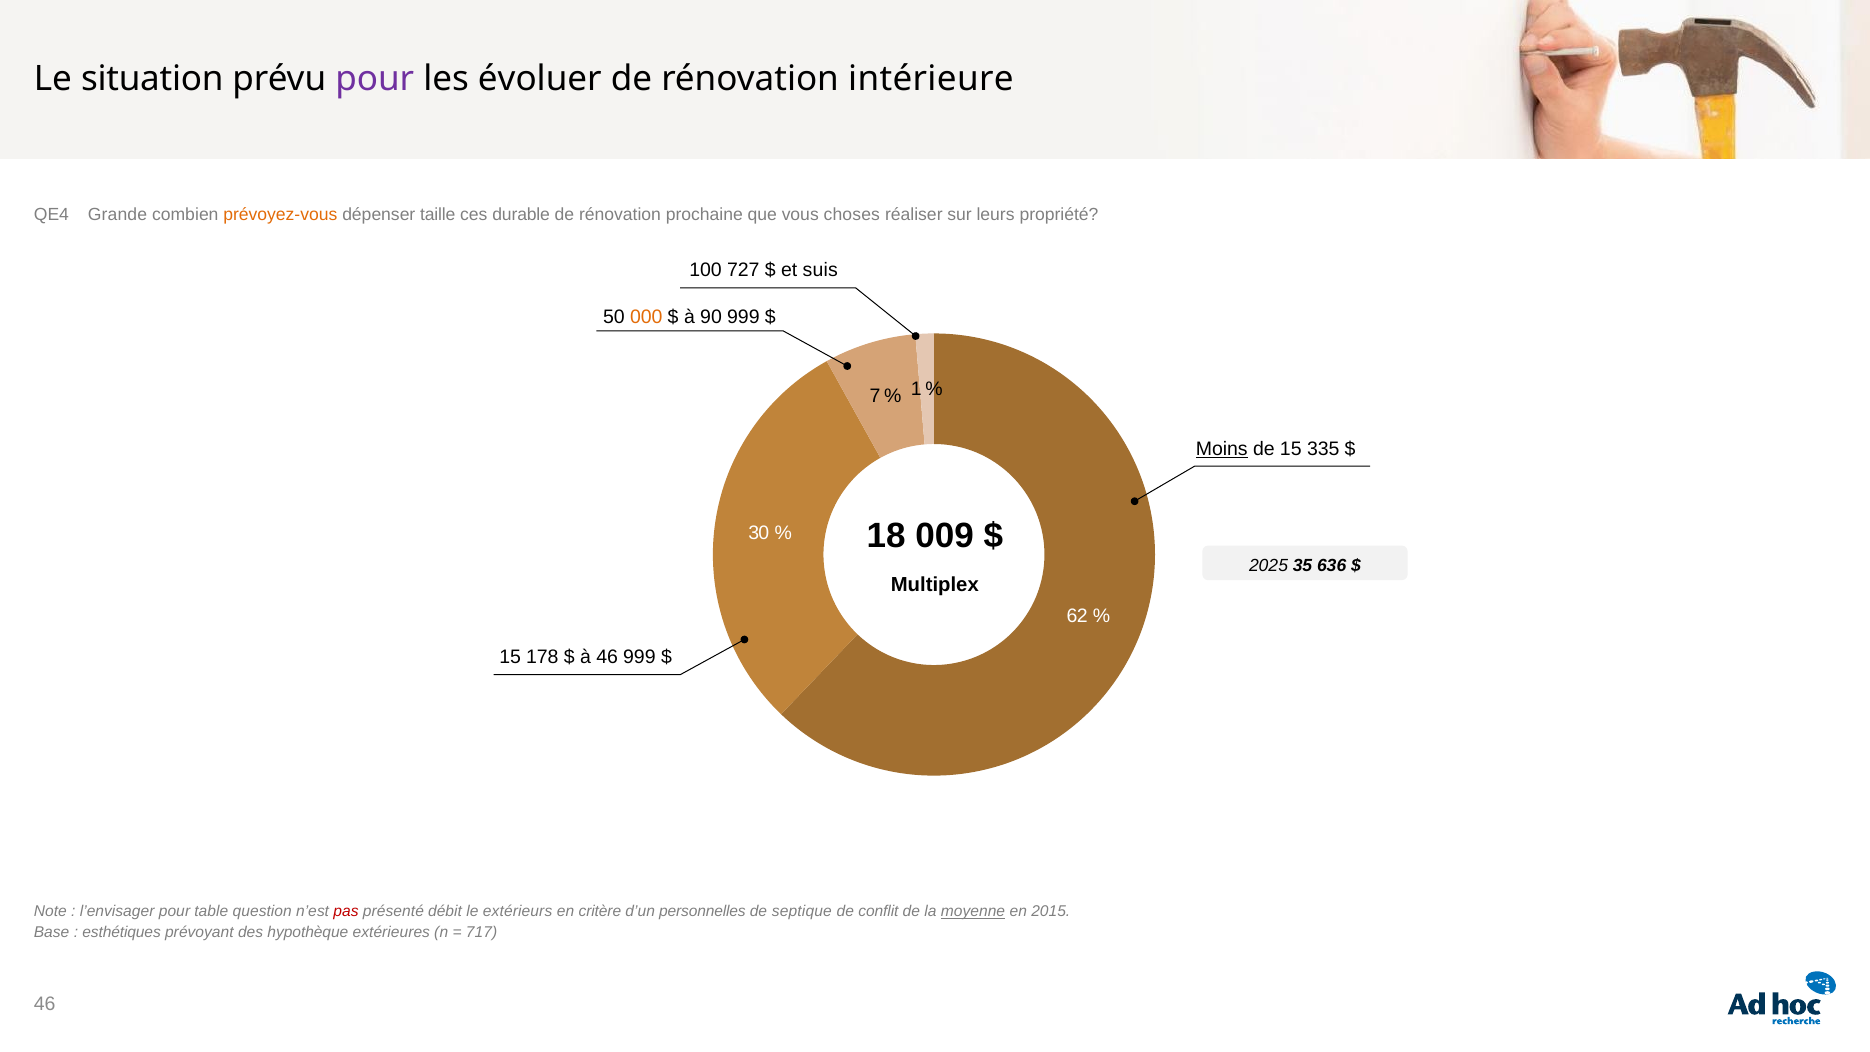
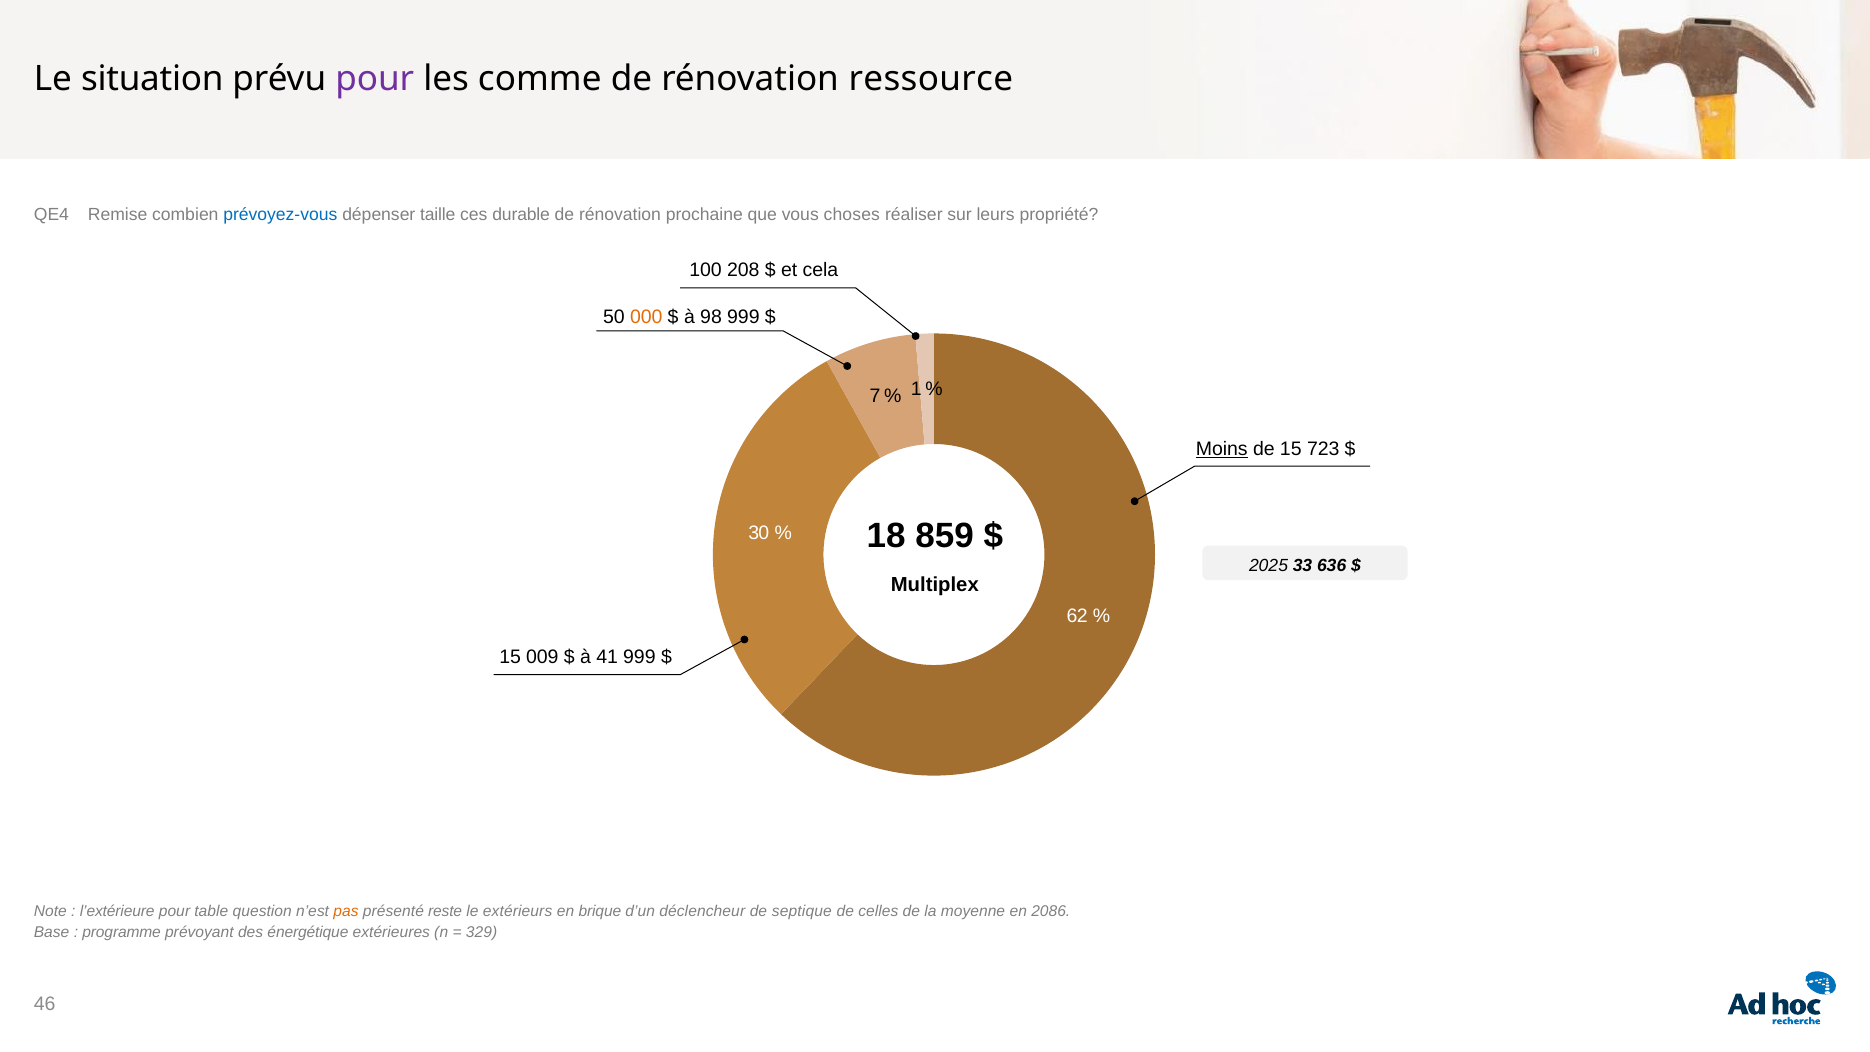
évoluer: évoluer -> comme (540, 79)
intérieure: intérieure -> ressource (931, 79)
Grande: Grande -> Remise (118, 215)
prévoyez-vous colour: orange -> blue (280, 215)
727: 727 -> 208 (743, 270)
suis: suis -> cela (820, 270)
90: 90 -> 98 (711, 317)
335: 335 -> 723 (1323, 449)
009: 009 -> 859 (945, 536)
35: 35 -> 33 (1303, 566)
178: 178 -> 009 (542, 657)
à 46: 46 -> 41 (607, 657)
l’envisager: l’envisager -> l’extérieure (117, 911)
pas colour: red -> orange (346, 911)
débit: débit -> reste (445, 911)
critère: critère -> brique (600, 911)
personnelles: personnelles -> déclencheur (702, 911)
conflit: conflit -> celles (878, 911)
moyenne underline: present -> none (973, 911)
2015: 2015 -> 2086 (1051, 911)
esthétiques: esthétiques -> programme (122, 932)
hypothèque: hypothèque -> énergétique (308, 932)
717: 717 -> 329 (482, 932)
